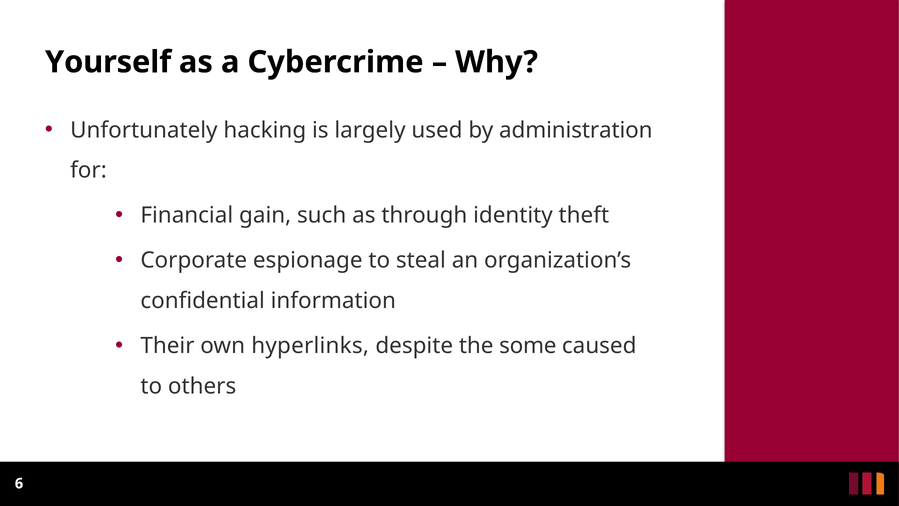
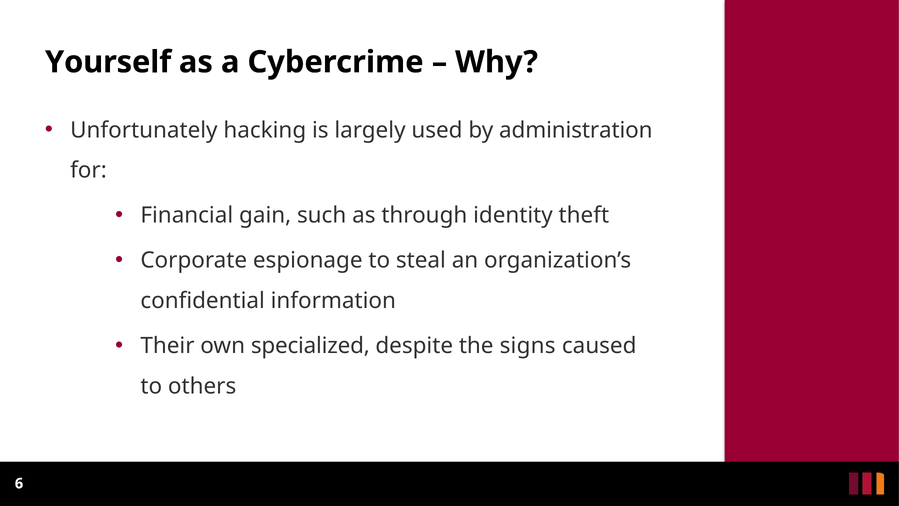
hyperlinks: hyperlinks -> specialized (310, 346)
some: some -> signs (528, 346)
